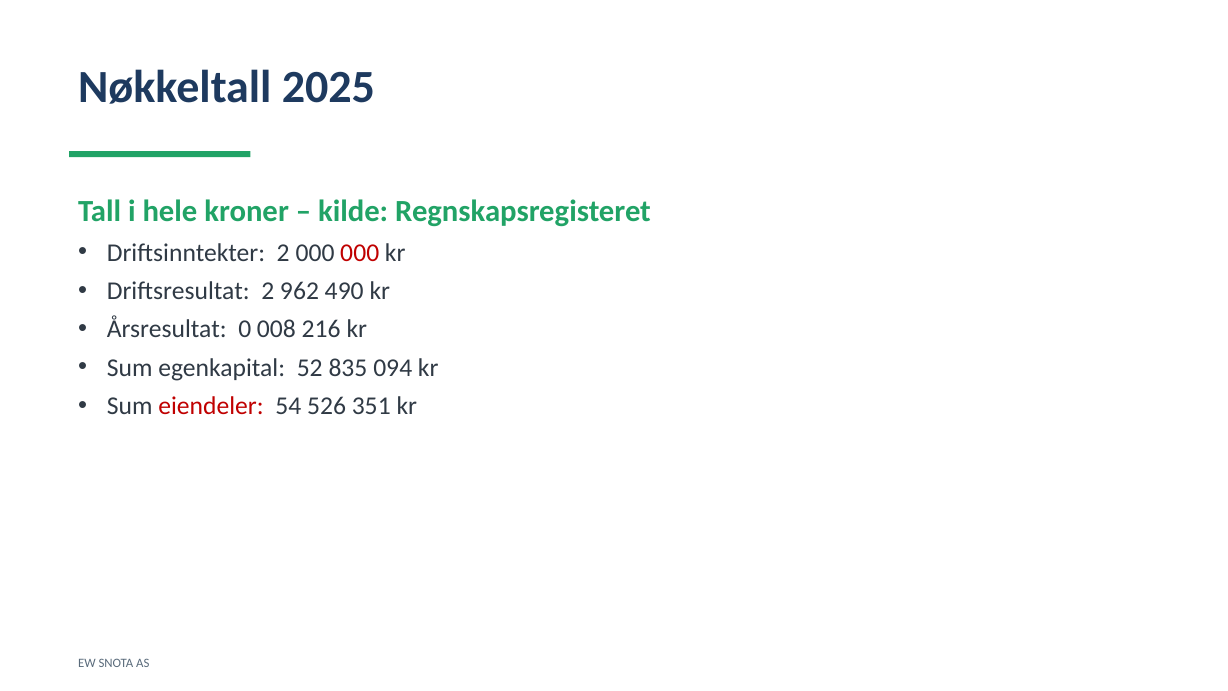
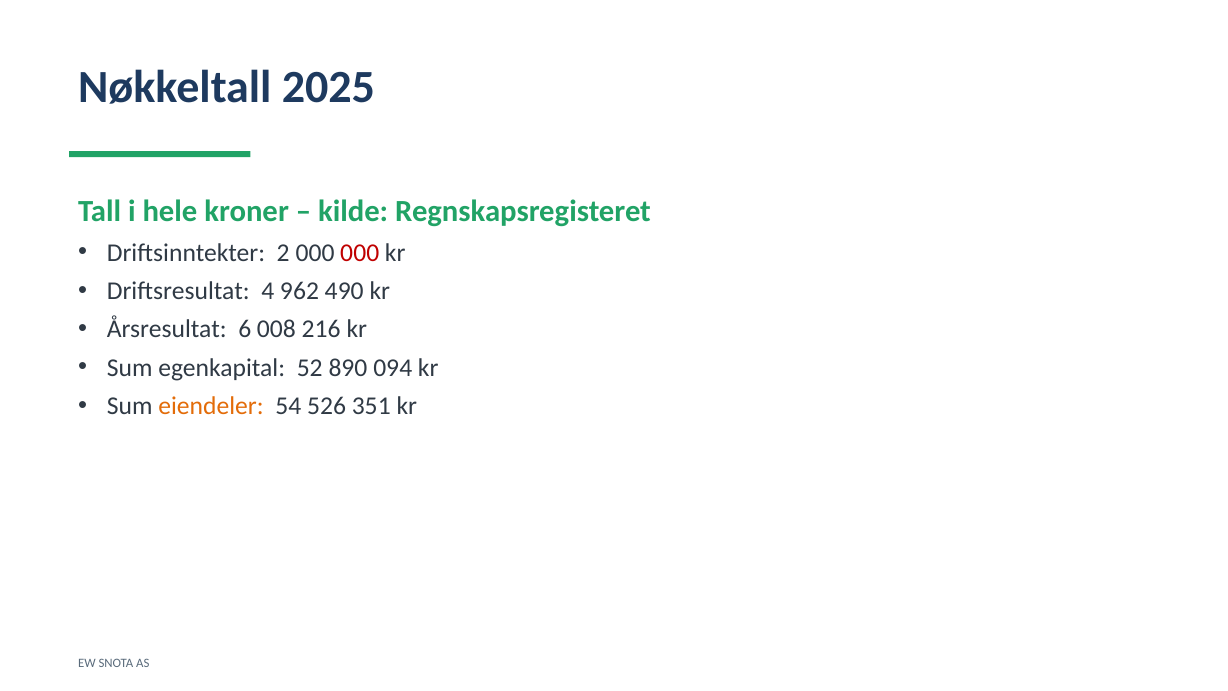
Driftsresultat 2: 2 -> 4 (268, 291)
0: 0 -> 6 (245, 329)
835: 835 -> 890 (348, 368)
eiendeler colour: red -> orange (211, 406)
